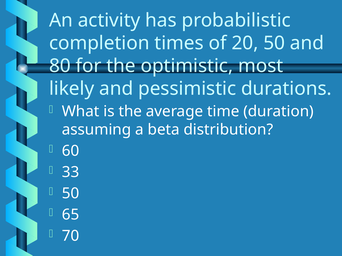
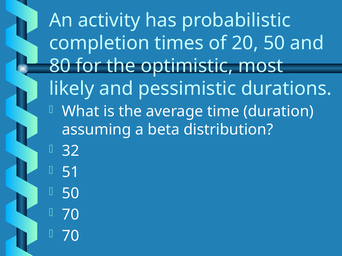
60: 60 -> 32 (71, 151)
33: 33 -> 51 (71, 172)
65: 65 -> 70 (71, 215)
